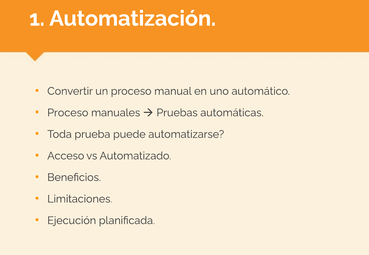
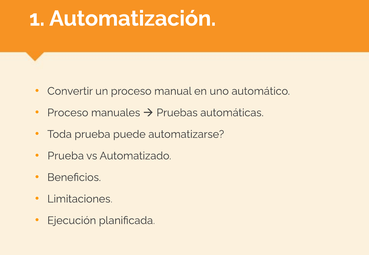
Acceso: Acceso -> Prueba (66, 156)
